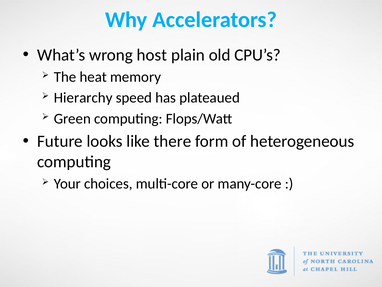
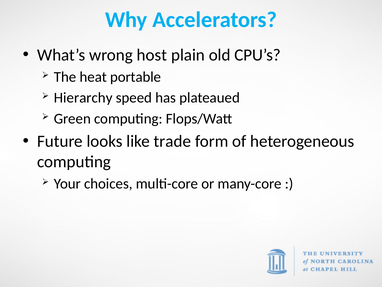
memory: memory -> portable (136, 77)
there: there -> trade (172, 141)
